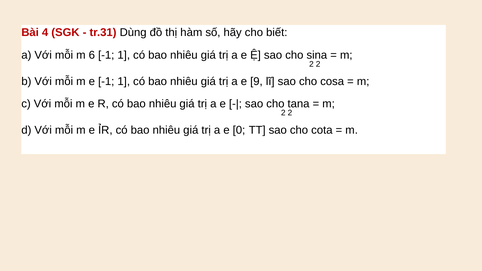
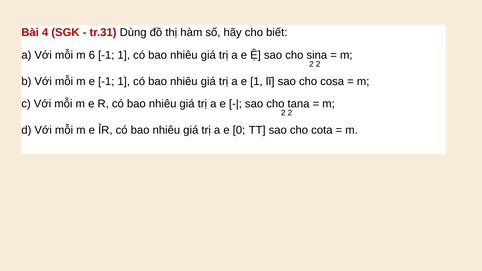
e 9: 9 -> 1 (256, 81)
